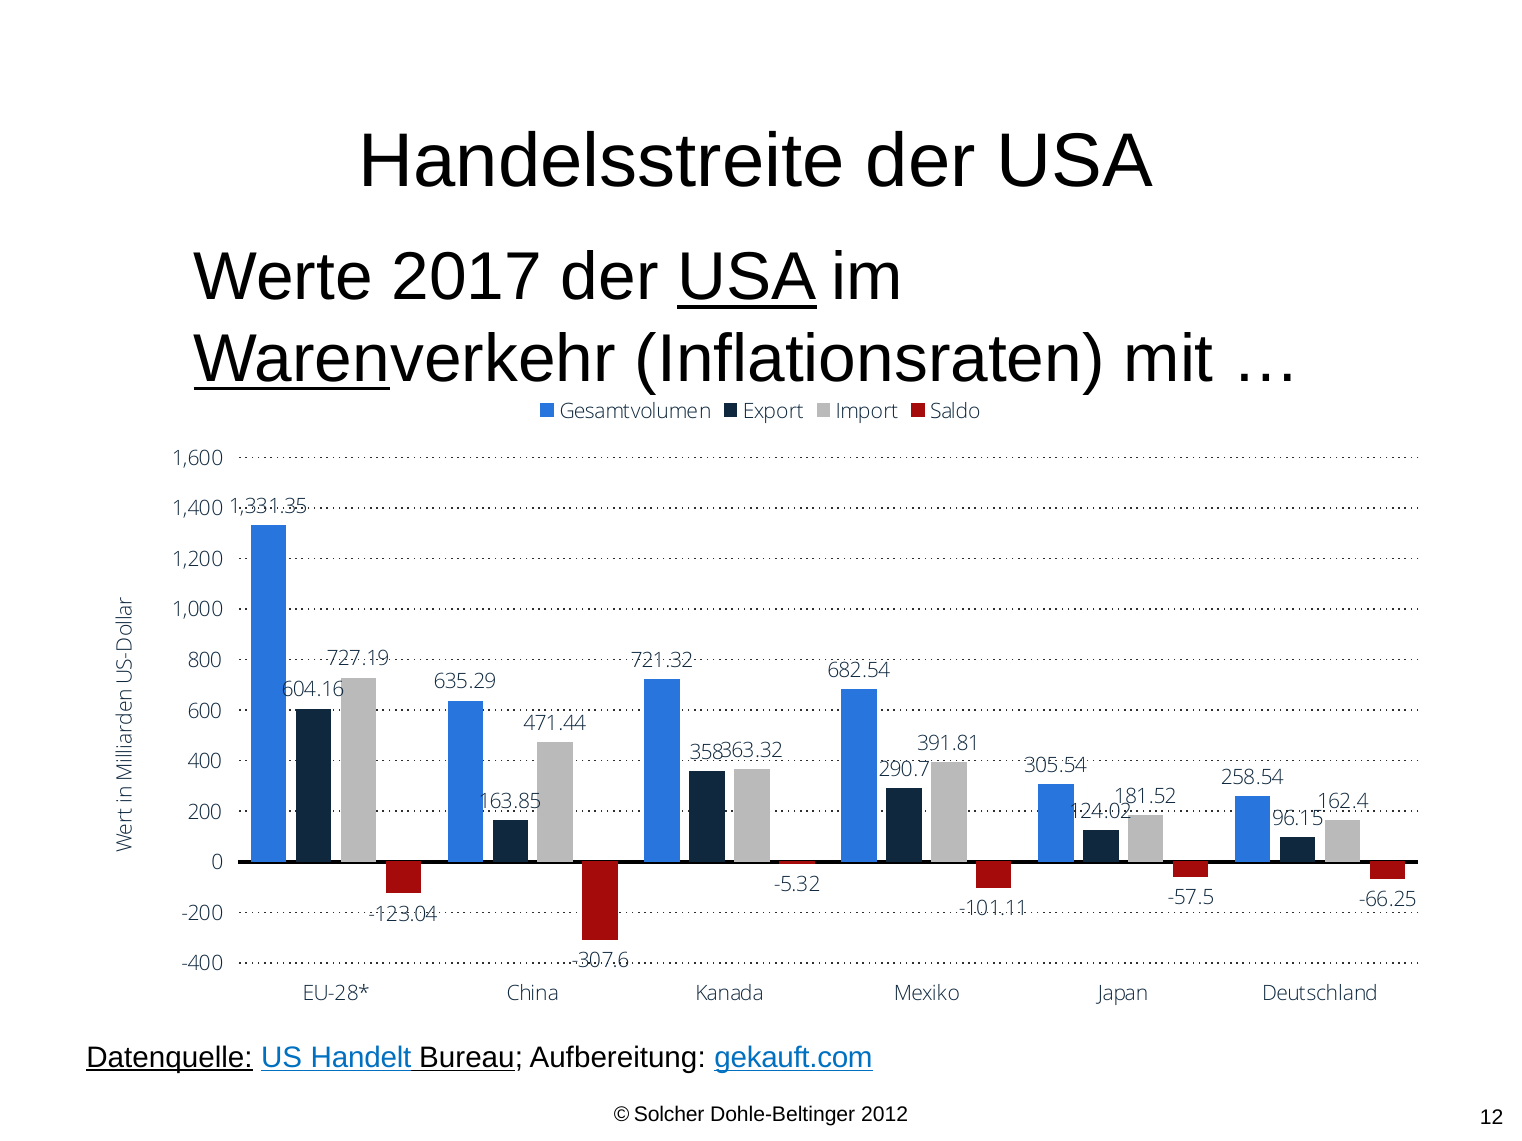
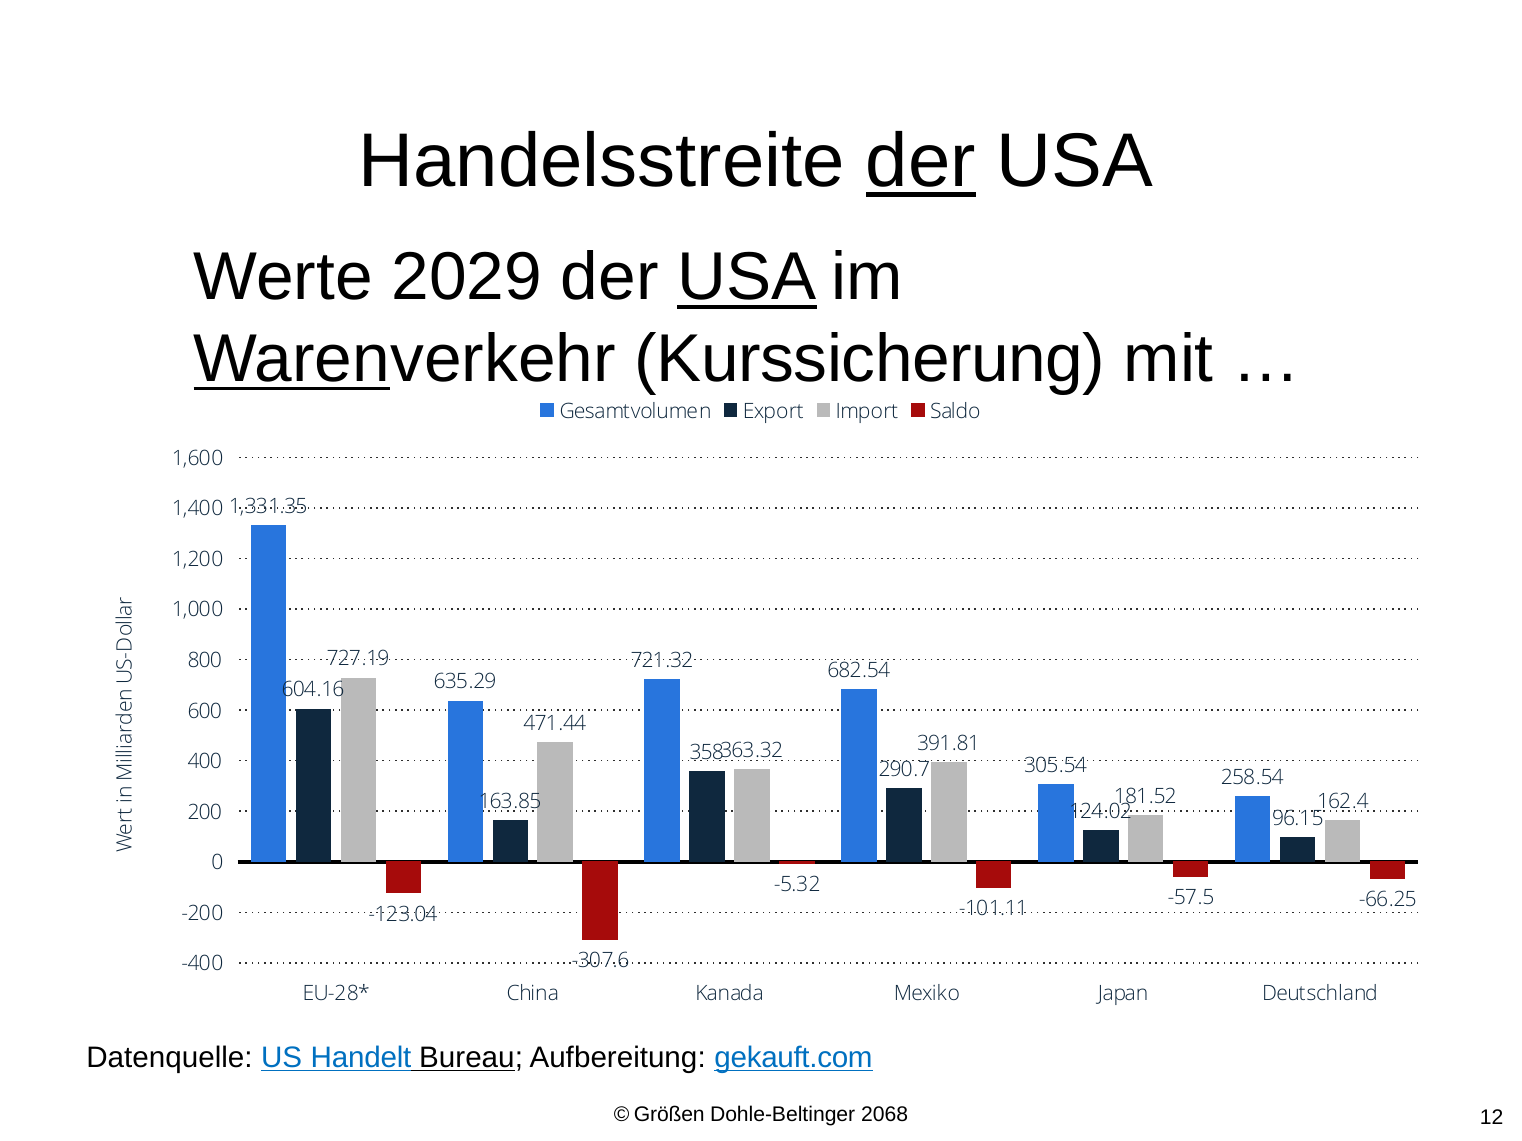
der underline: none -> present (921, 162)
2017: 2017 -> 2029 (467, 278)
Inflationsraten: Inflationsraten -> Kurssicherung (870, 359)
Datenquelle underline: present -> none (169, 1058)
Solcher: Solcher -> Größen (669, 1115)
2012: 2012 -> 2068 (885, 1115)
